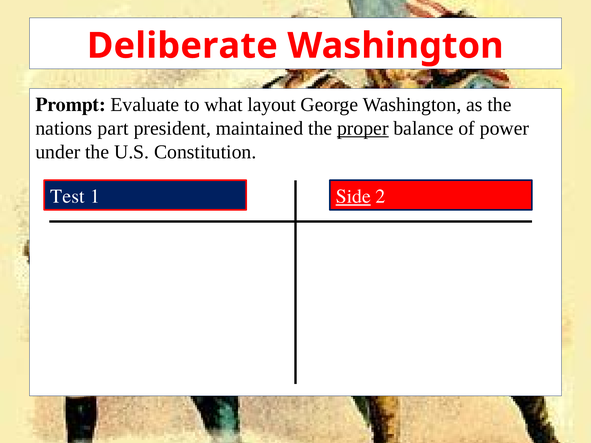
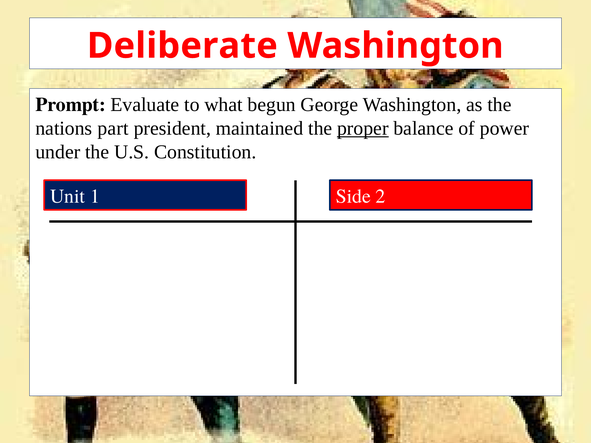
layout: layout -> begun (272, 105)
Test: Test -> Unit (68, 197)
Side underline: present -> none (353, 197)
